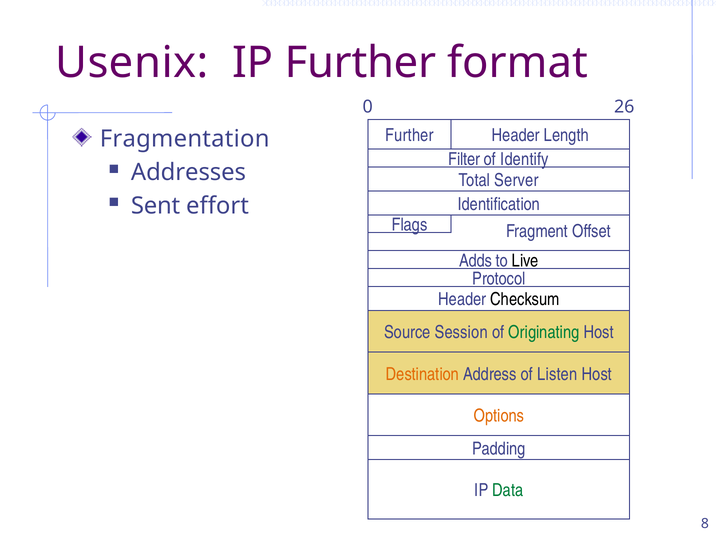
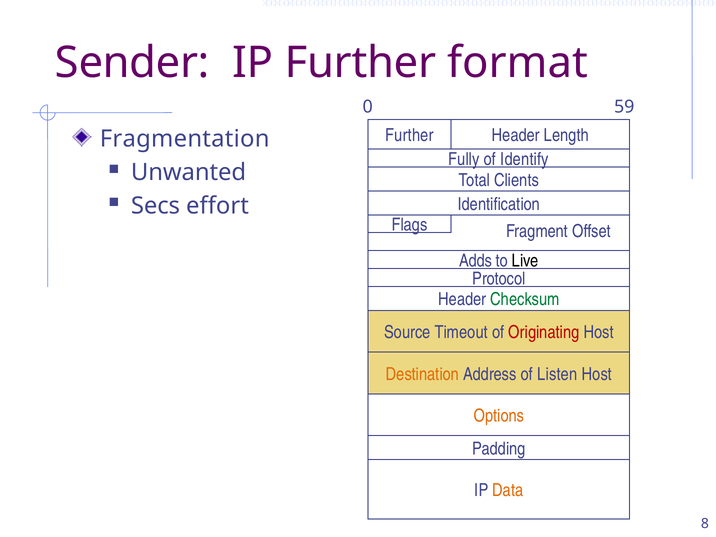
Usenix: Usenix -> Sender (132, 63)
26: 26 -> 59 (624, 107)
Filter: Filter -> Fully (464, 159)
Addresses: Addresses -> Unwanted (189, 172)
Server: Server -> Clients (517, 180)
Sent: Sent -> Secs (156, 206)
Checksum colour: black -> green (525, 300)
Session: Session -> Timeout (461, 332)
Originating colour: green -> red (544, 332)
Data colour: green -> orange (508, 491)
